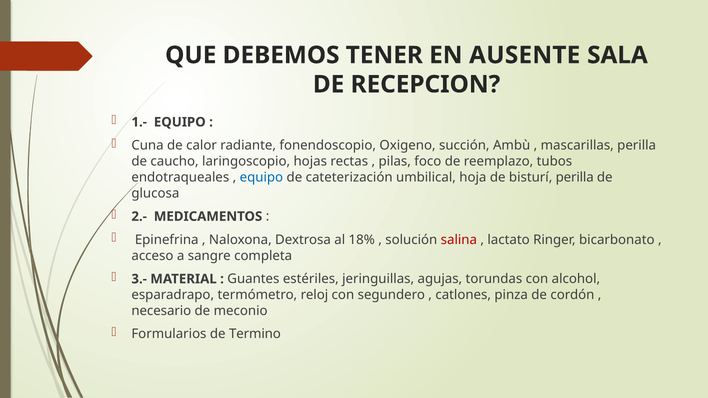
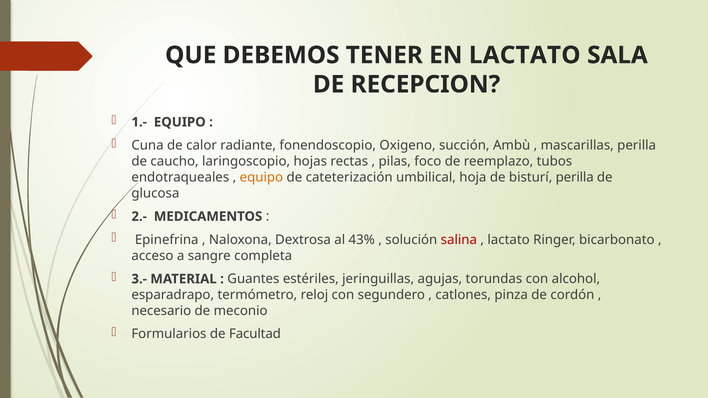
EN AUSENTE: AUSENTE -> LACTATO (525, 55)
equipo colour: blue -> orange (261, 177)
18%: 18% -> 43% (362, 240)
Termino: Termino -> Facultad (255, 334)
